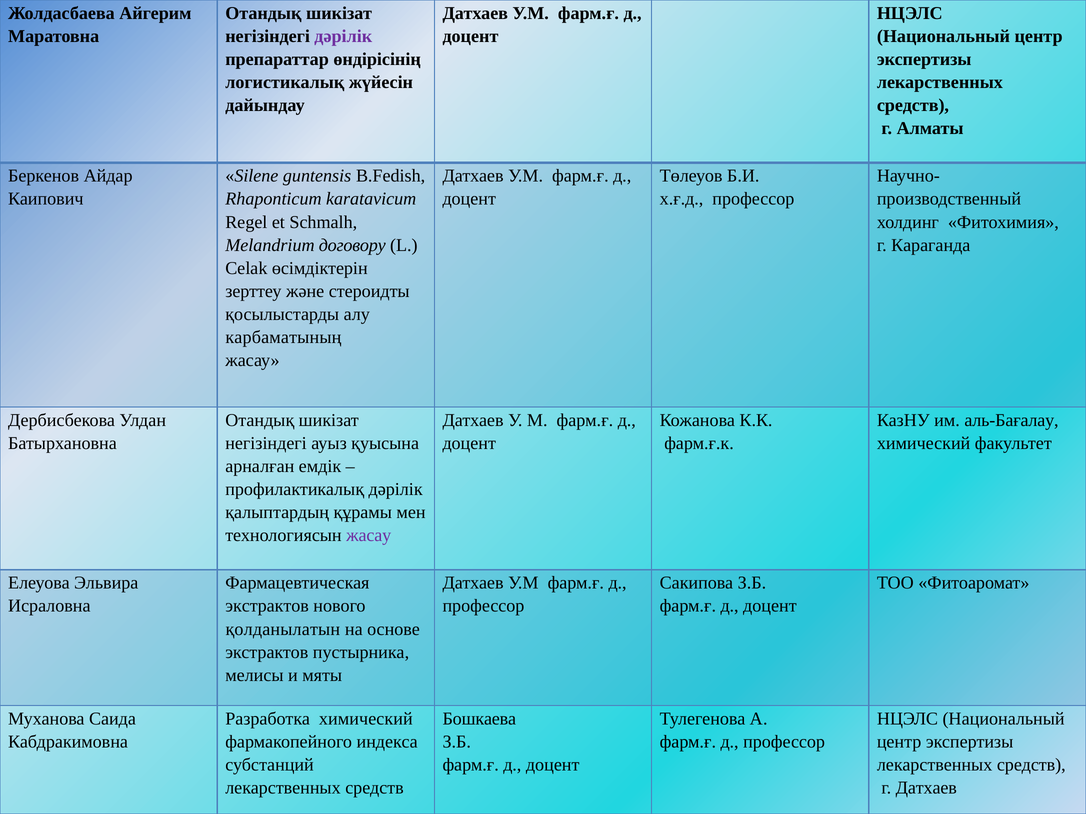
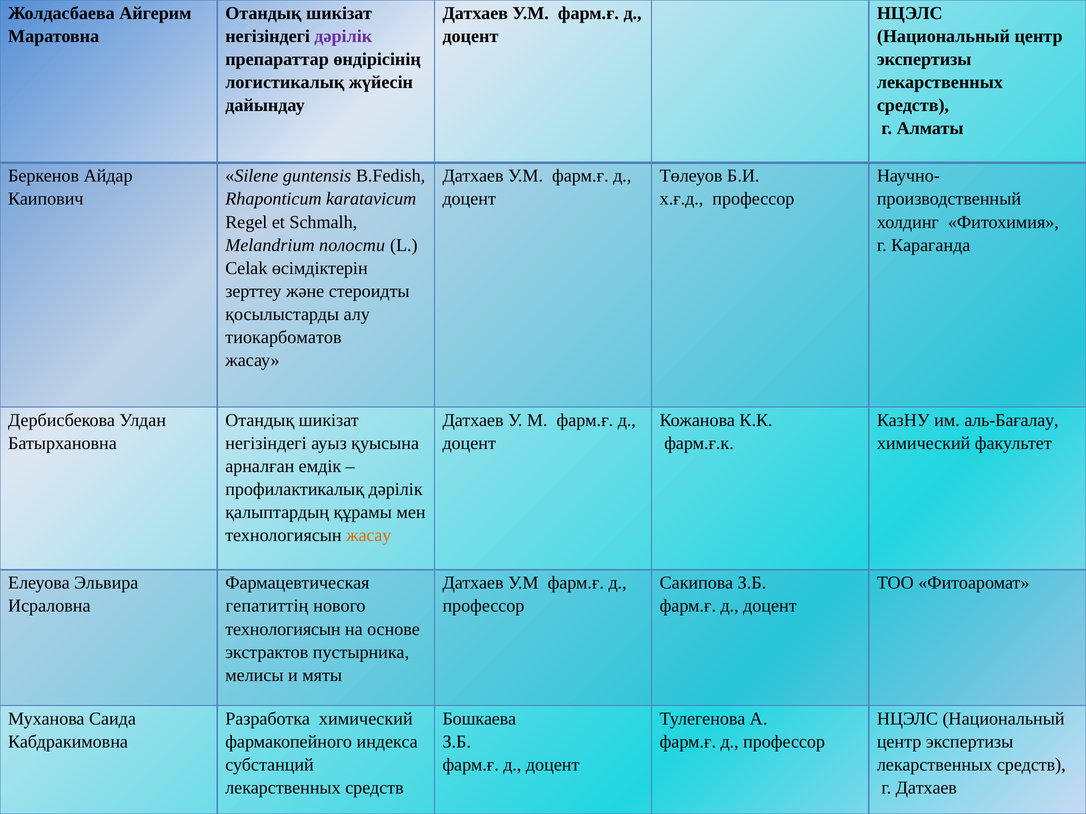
договору: договору -> полости (352, 245)
карбаматының: карбаматының -> тиокарбоматов (283, 338)
жасау colour: purple -> orange (369, 536)
экстрактов: экстрактов -> гепатиттің (267, 606)
қолданылатын: қолданылатын -> технологиясын (283, 629)
